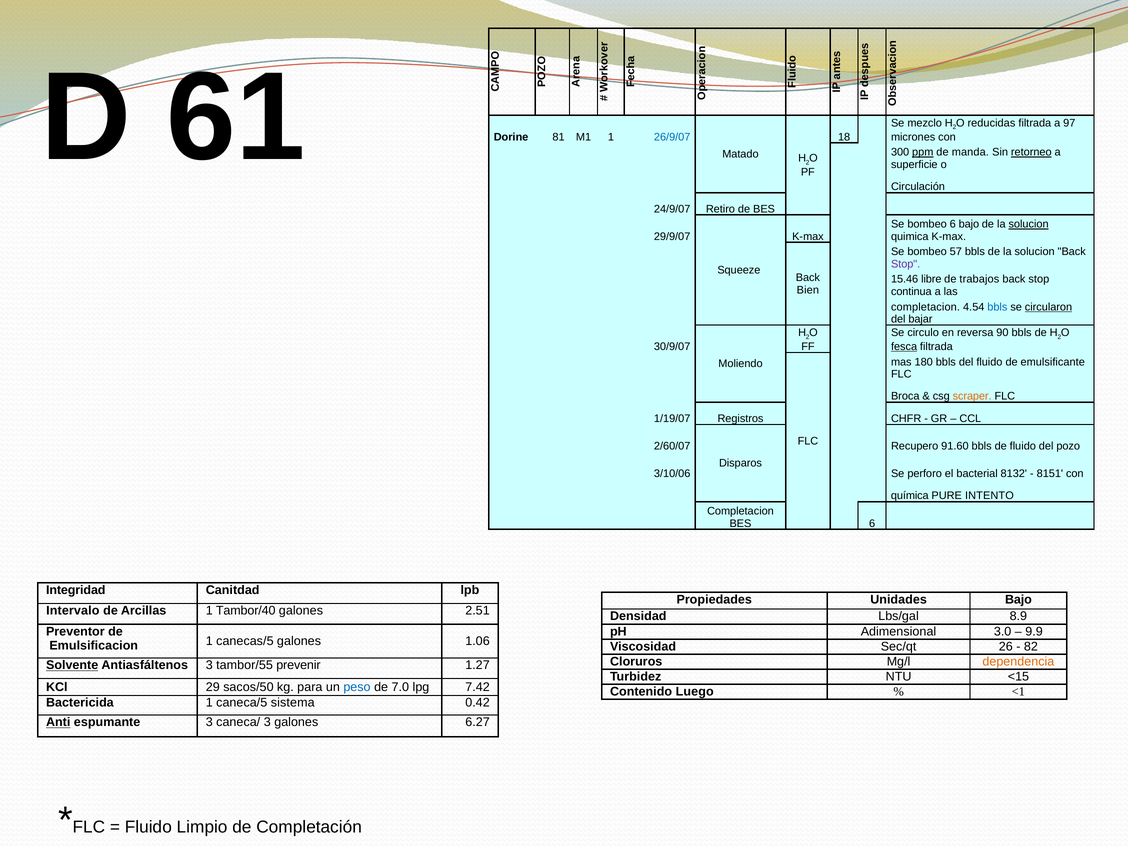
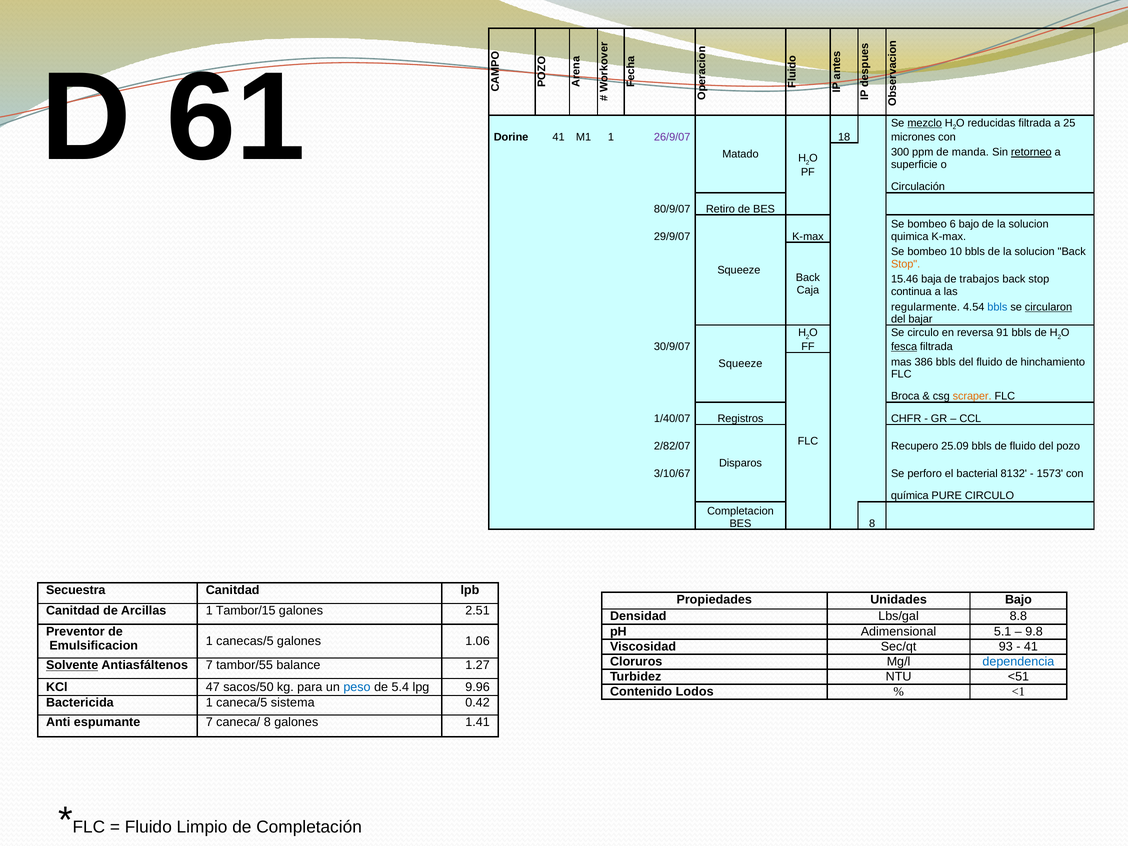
mezclo underline: none -> present (925, 123)
97: 97 -> 25 (1069, 123)
Dorine 81: 81 -> 41 (559, 137)
26/9/07 colour: blue -> purple (672, 137)
ppm underline: present -> none (923, 152)
24/9/07: 24/9/07 -> 80/9/07 (672, 209)
solucion underline: present -> none (1029, 224)
57: 57 -> 10 (956, 252)
Stop colour: purple -> orange (906, 264)
libre: libre -> baja (931, 279)
Bien: Bien -> Caja (808, 290)
completacion: completacion -> regularmente (925, 307)
90: 90 -> 91 (1002, 333)
180: 180 -> 386 (924, 362)
emulsificante: emulsificante -> hinchamiento (1053, 362)
Moliendo: Moliendo -> Squeeze (740, 364)
1/19/07: 1/19/07 -> 1/40/07 (672, 419)
2/60/07: 2/60/07 -> 2/82/07 (672, 446)
91.60: 91.60 -> 25.09 (955, 446)
3/10/06: 3/10/06 -> 3/10/67 (672, 474)
8151: 8151 -> 1573 (1050, 474)
PURE INTENTO: INTENTO -> CIRCULO (989, 496)
BES 6: 6 -> 8 (872, 523)
Integridad: Integridad -> Secuestra (76, 590)
Intervalo: Intervalo -> Canitdad (73, 611)
Tambor/40: Tambor/40 -> Tambor/15 (246, 611)
8.9: 8.9 -> 8.8 (1018, 616)
3.0: 3.0 -> 5.1 (1003, 631)
9.9: 9.9 -> 9.8 (1034, 631)
26: 26 -> 93 (1006, 646)
82: 82 -> 41 (1031, 646)
dependencia colour: orange -> blue (1018, 662)
Antiasfáltenos 3: 3 -> 7 (209, 665)
prevenir: prevenir -> balance (298, 665)
<15: <15 -> <51 (1018, 677)
29: 29 -> 47 (213, 687)
7.0: 7.0 -> 5.4 (400, 687)
7.42: 7.42 -> 9.96 (478, 687)
Luego: Luego -> Lodos (695, 692)
Anti underline: present -> none (58, 722)
espumante 3: 3 -> 7 (209, 722)
caneca/ 3: 3 -> 8 (267, 722)
6.27: 6.27 -> 1.41 (478, 722)
